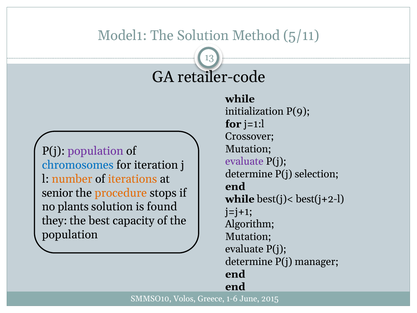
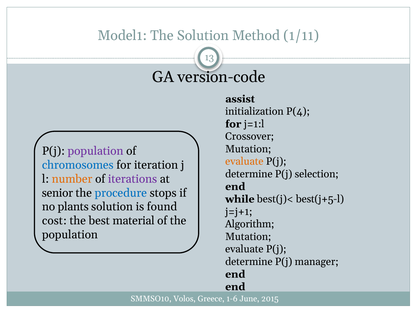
5/11: 5/11 -> 1/11 (301, 36)
retailer-code: retailer-code -> version-code (221, 77)
while: while -> assist (240, 99)
P(9: P(9 -> P(4 (298, 111)
evaluate colour: purple -> orange (244, 161)
iterations colour: orange -> purple (133, 179)
procedure colour: orange -> blue (121, 193)
best(j+2-l: best(j+2-l -> best(j+5-l (320, 199)
they: they -> cost (54, 221)
capacity: capacity -> material (134, 221)
